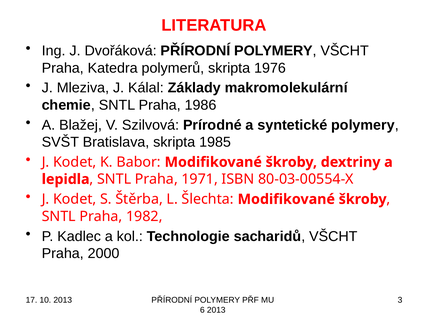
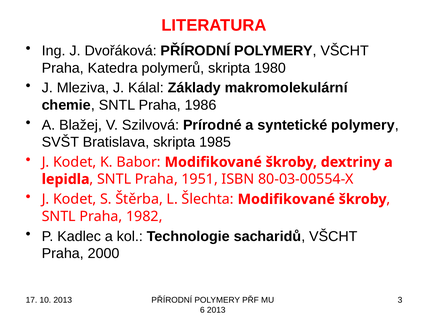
1976: 1976 -> 1980 (270, 68)
1971: 1971 -> 1951 (200, 179)
